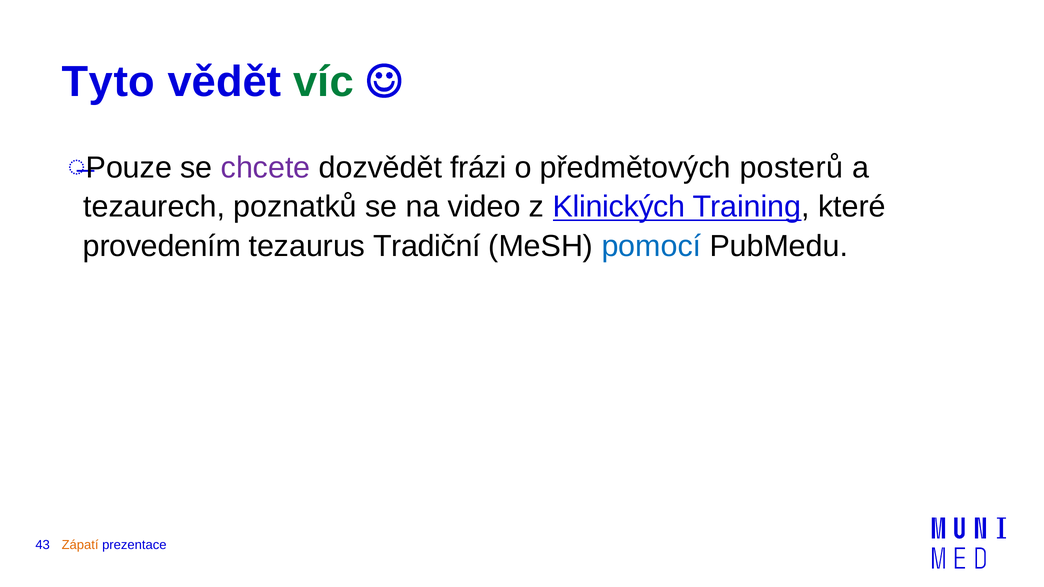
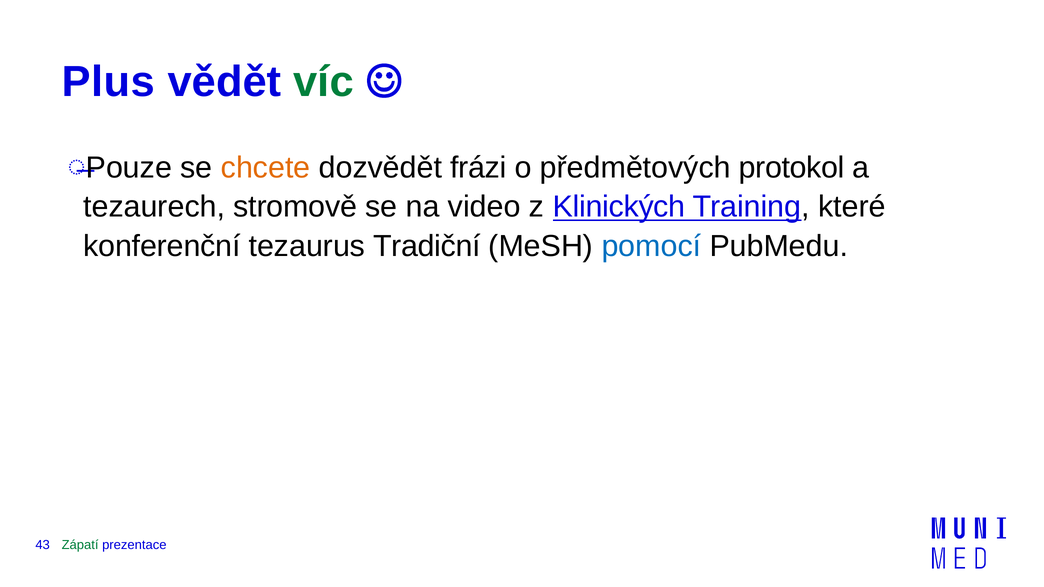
Tyto: Tyto -> Plus (108, 82)
chcete colour: purple -> orange (266, 168)
posterů: posterů -> protokol (792, 168)
poznatků: poznatků -> stromově (295, 207)
provedením: provedením -> konferenční (162, 246)
Zápatí colour: orange -> green (80, 545)
